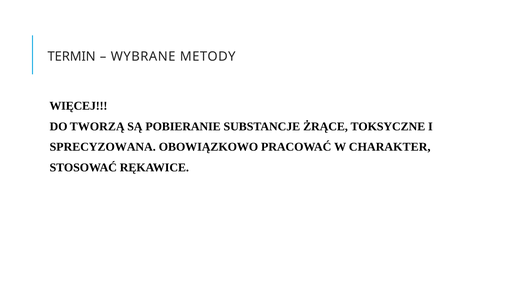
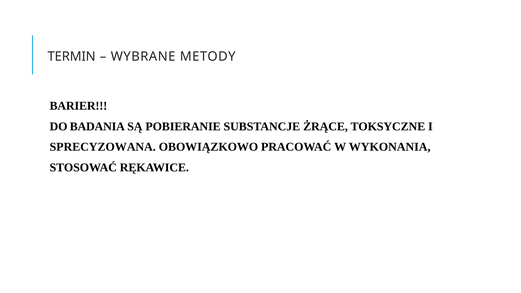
WIĘCEJ: WIĘCEJ -> BARIER (78, 106)
TWORZĄ: TWORZĄ -> BADANIA (97, 126)
CHARAKTER: CHARAKTER -> WYKONANIA (390, 147)
